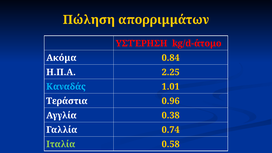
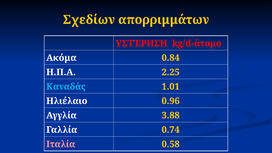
Πώληση: Πώληση -> Σχεδίων (89, 20)
Τεράστια: Τεράστια -> Ηλιέλαιο (67, 101)
0.38: 0.38 -> 3.88 (171, 115)
Ιταλία colour: light green -> pink (61, 144)
